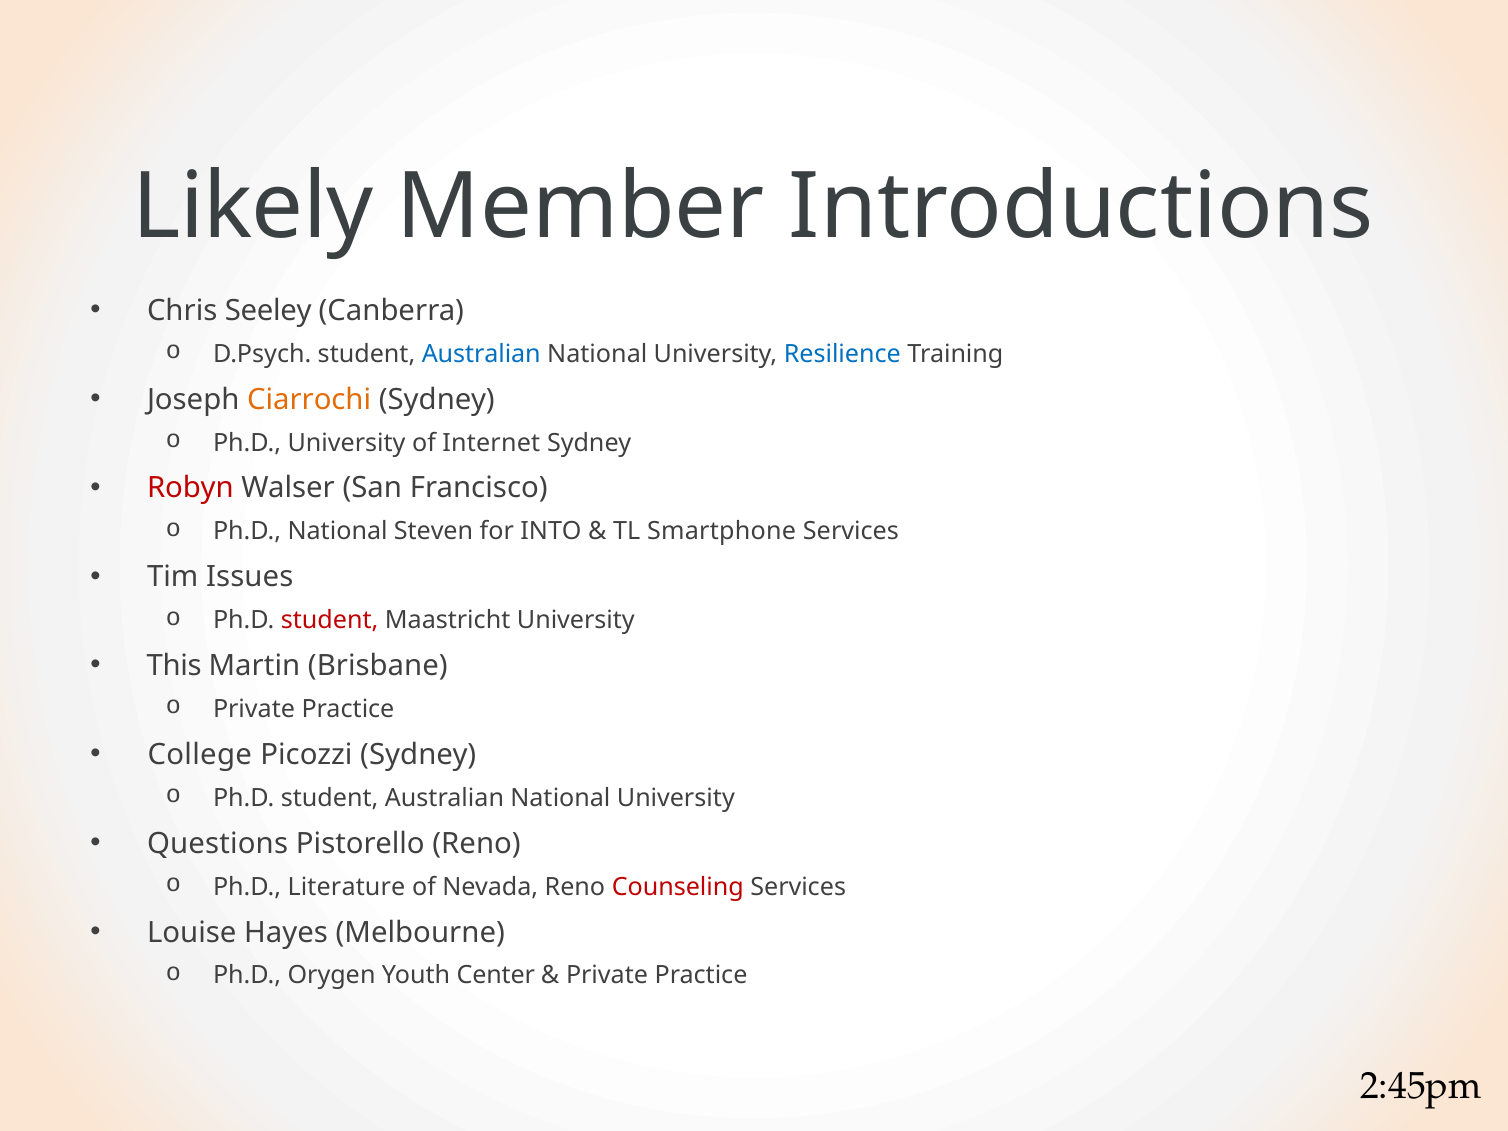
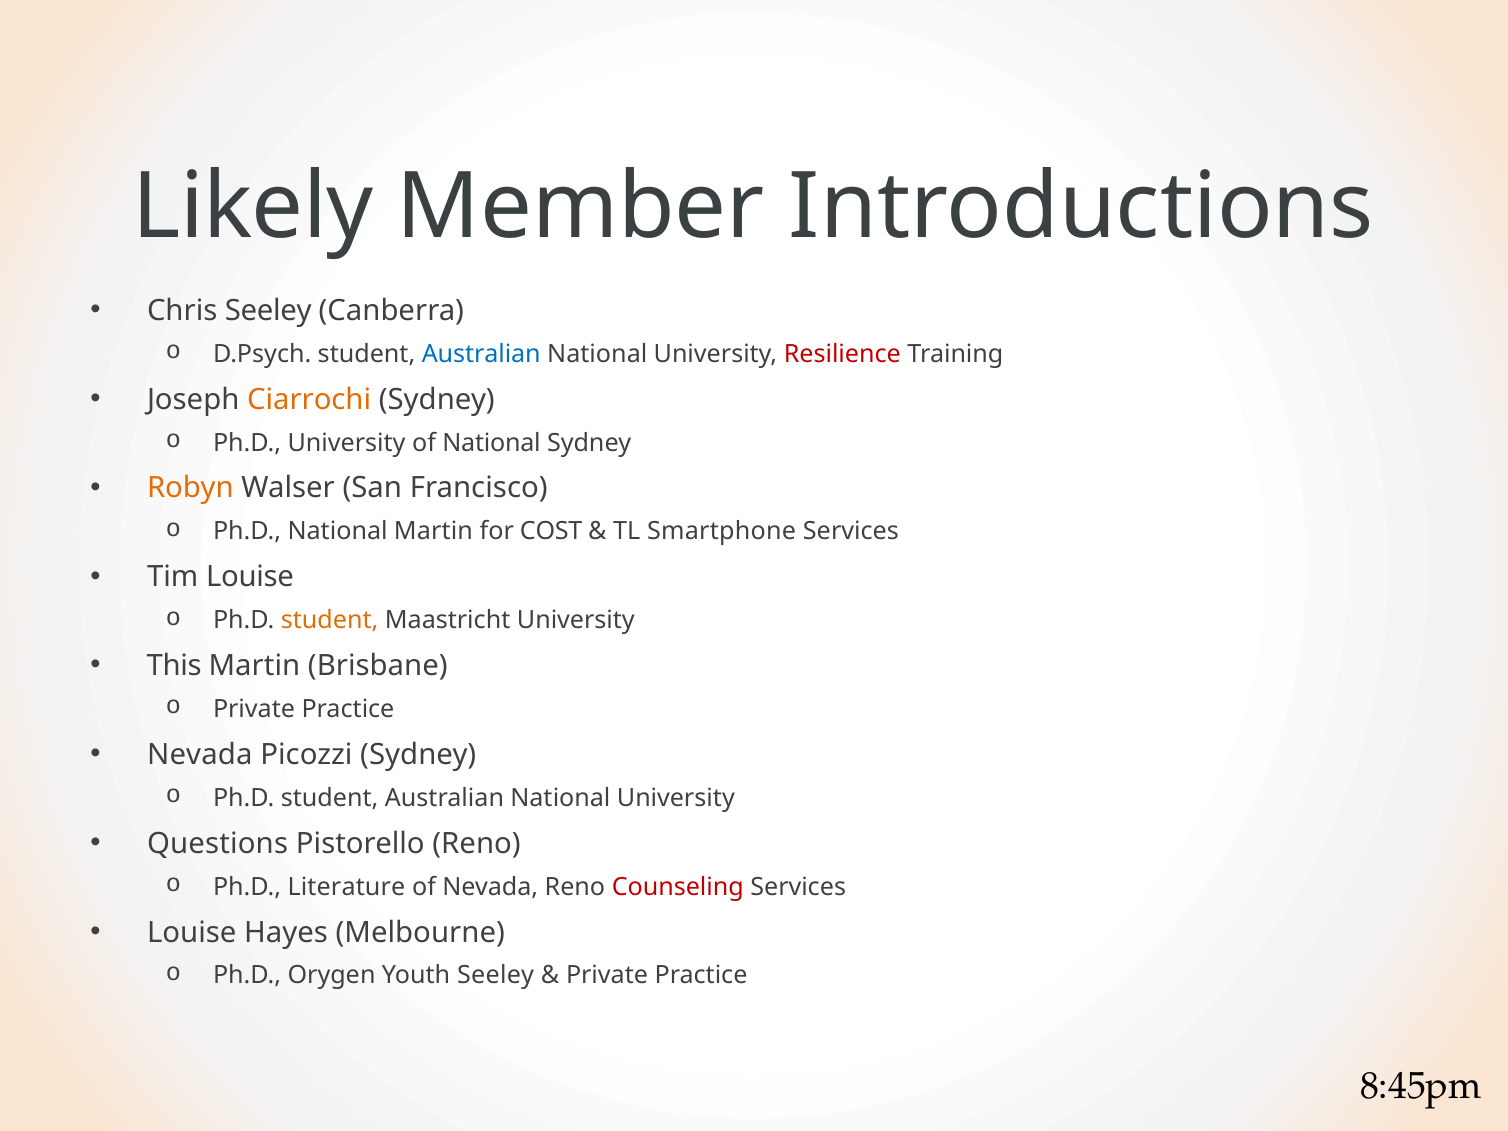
Resilience colour: blue -> red (842, 354)
of Internet: Internet -> National (492, 443)
Robyn colour: red -> orange (190, 488)
National Steven: Steven -> Martin (433, 532)
INTO: INTO -> COST (551, 532)
Tim Issues: Issues -> Louise (250, 577)
student colour: red -> orange (330, 620)
College: College -> Nevada (200, 755)
Youth Center: Center -> Seeley (496, 976)
2:45pm: 2:45pm -> 8:45pm (1421, 1086)
